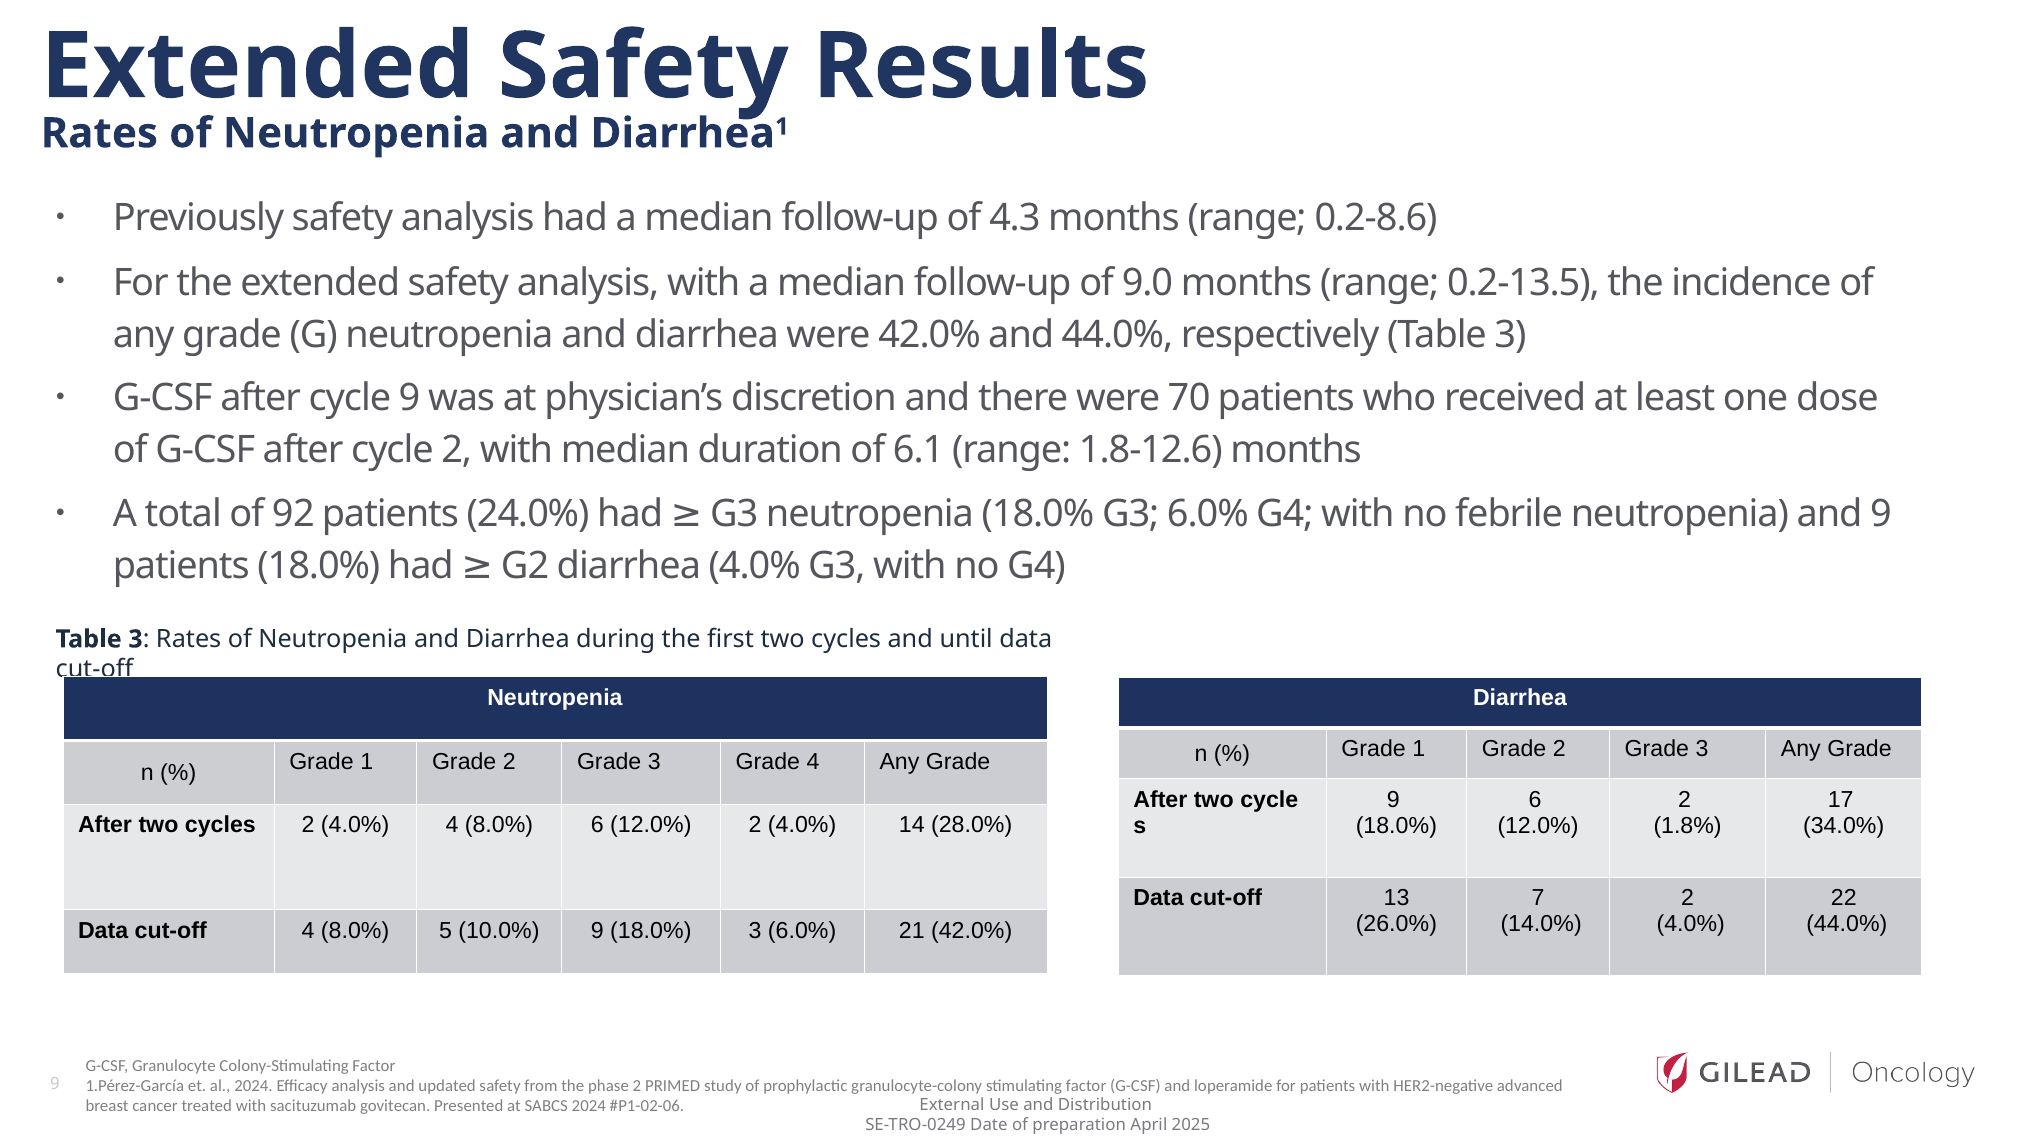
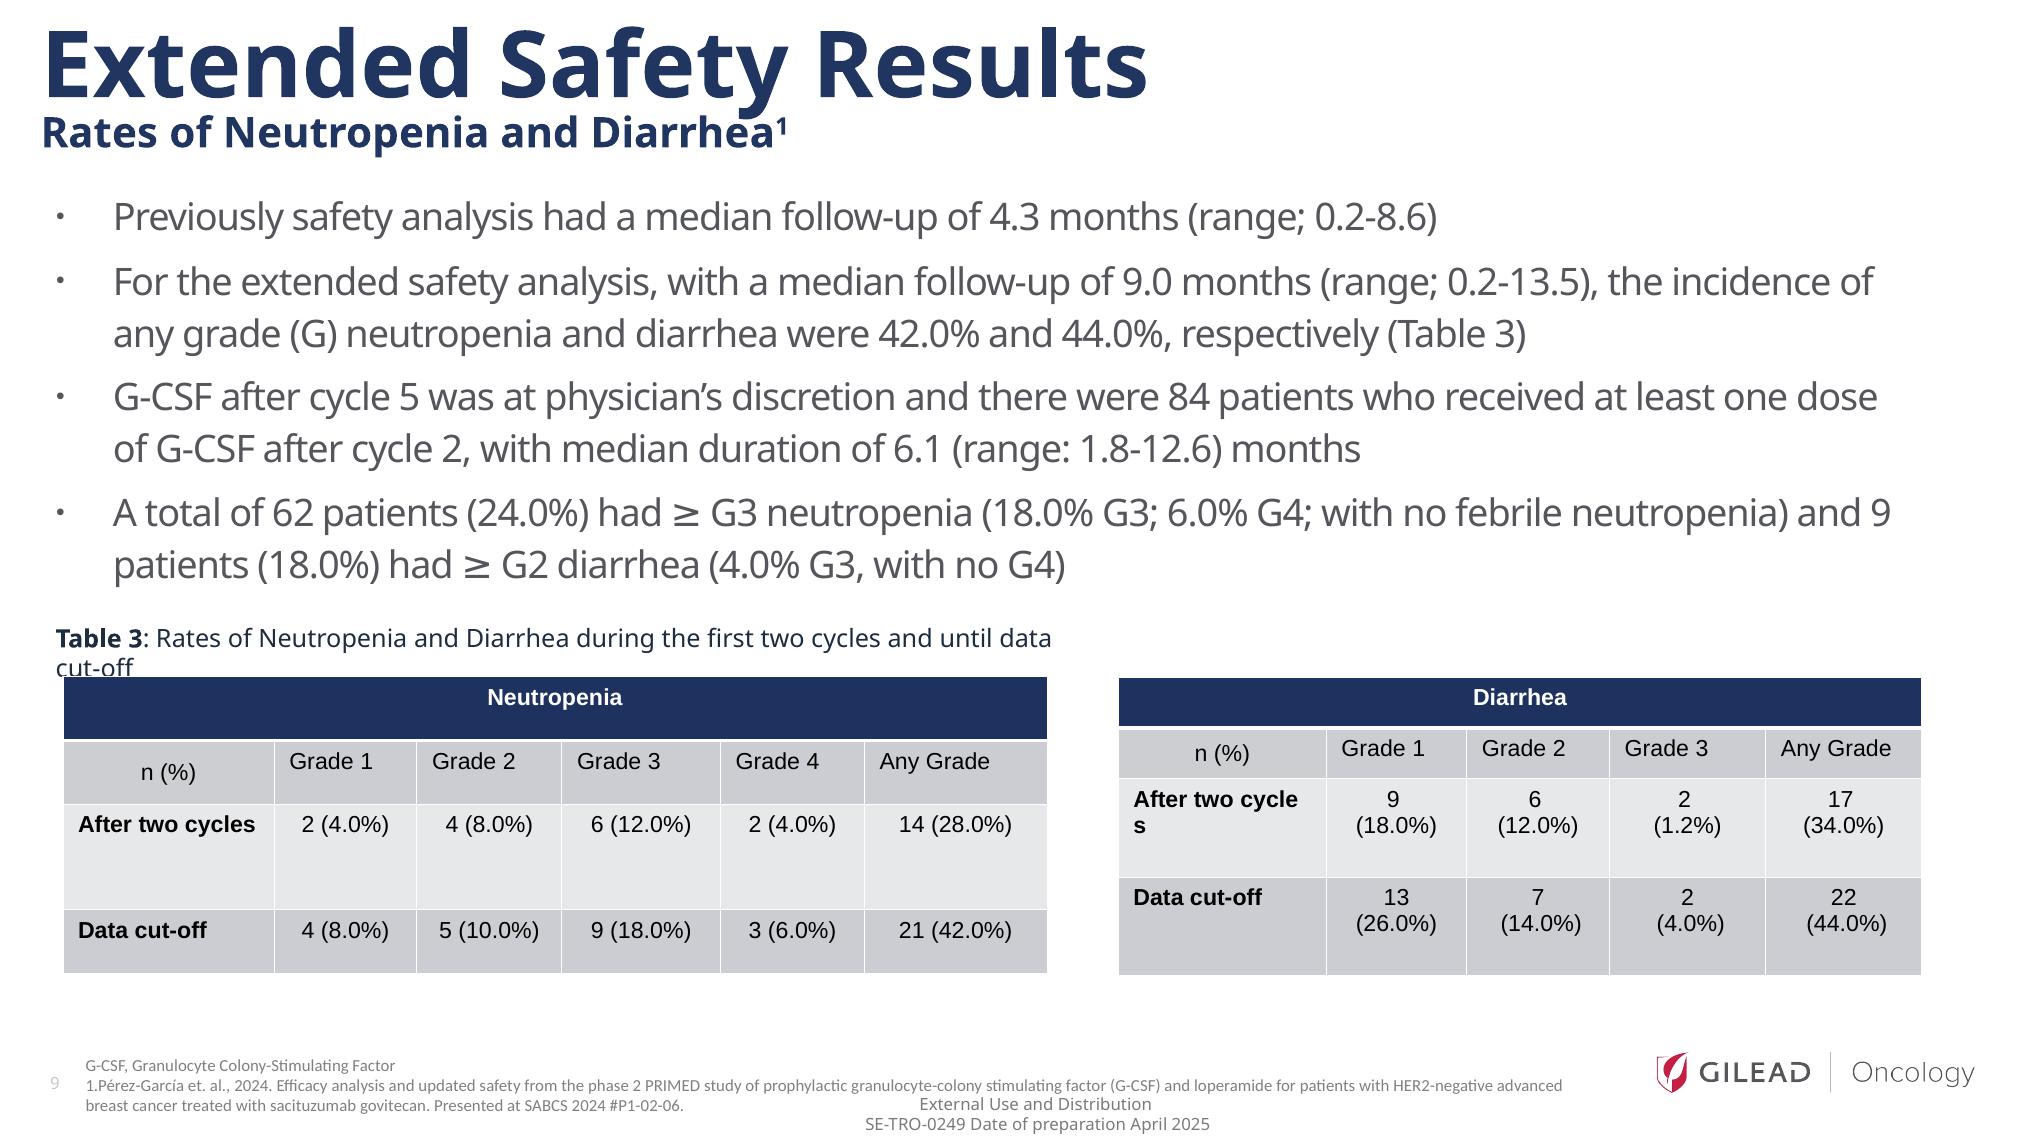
cycle 9: 9 -> 5 (410, 399)
70: 70 -> 84 (1189, 399)
92: 92 -> 62 (293, 514)
1.8%)​: 1.8%)​ -> 1.2%)​ (1691, 826)
